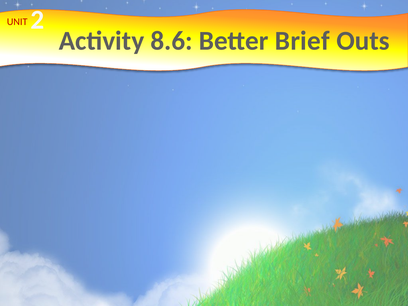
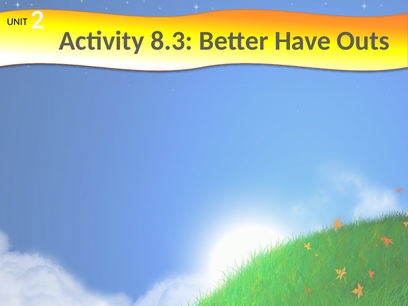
UNIT colour: red -> black (17, 22)
8.6: 8.6 -> 8.3 (172, 41)
Brief: Brief -> Have (303, 41)
